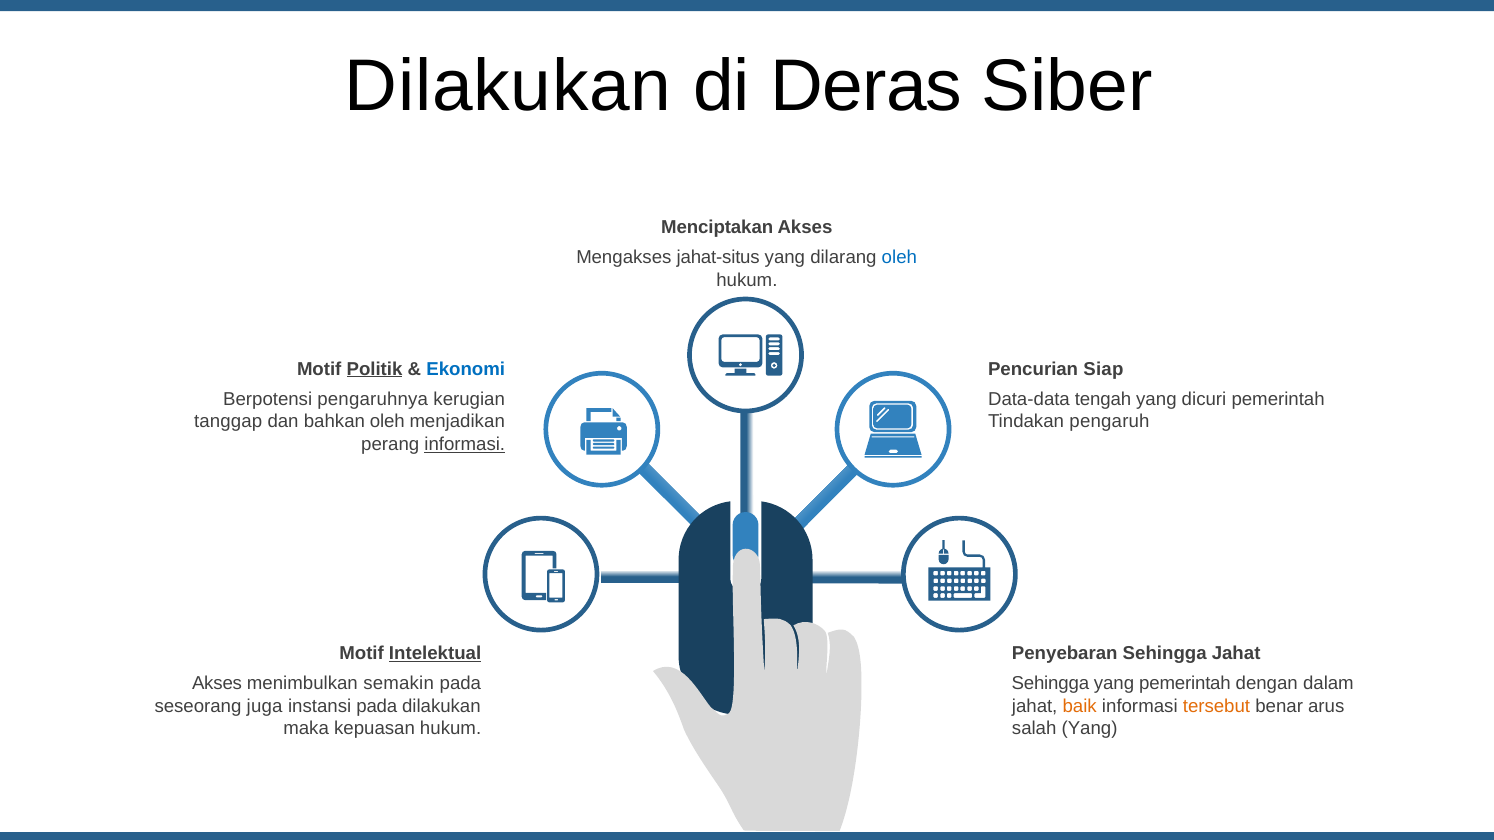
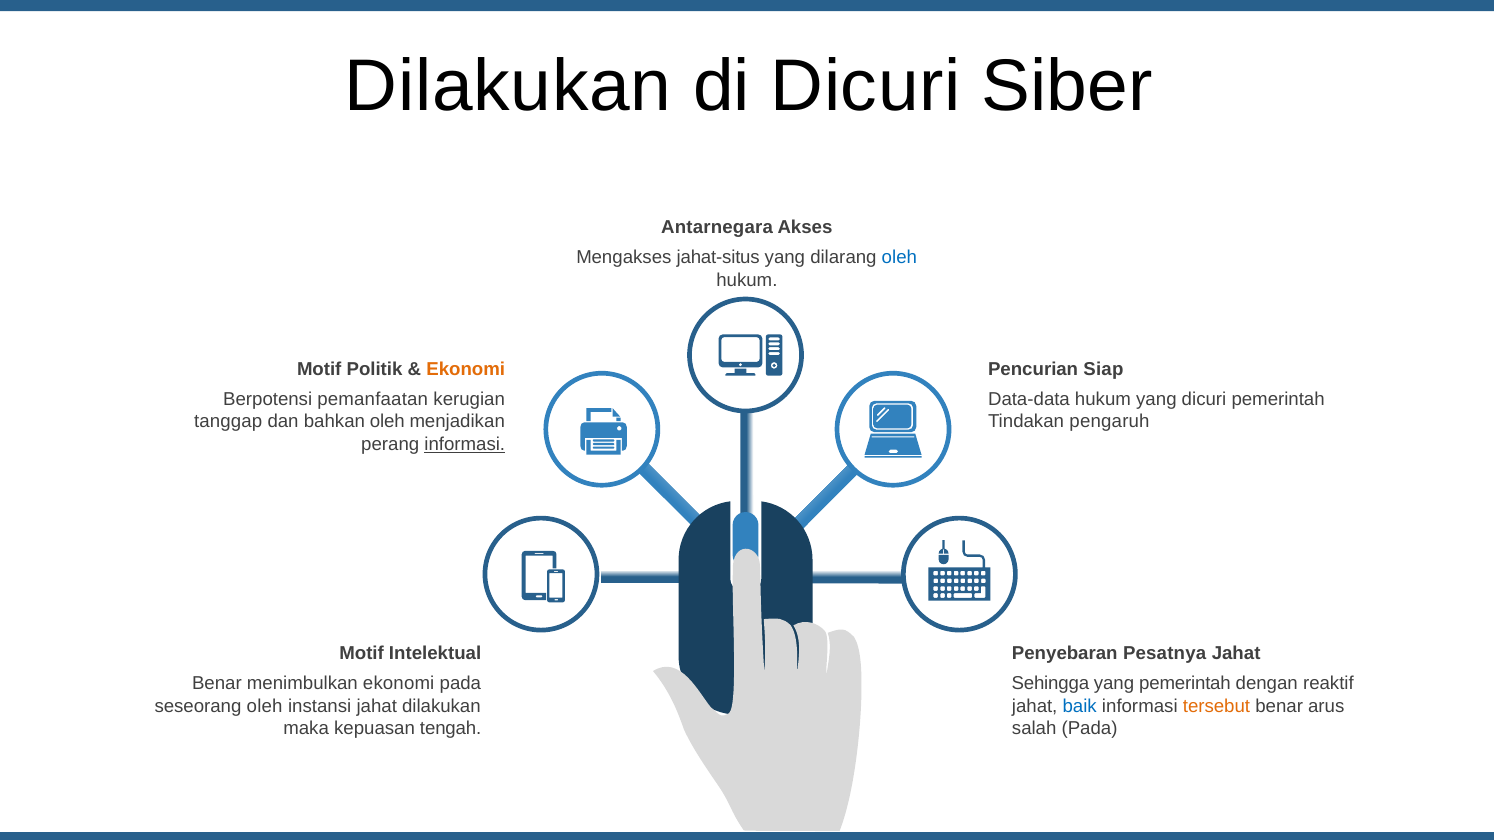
di Deras: Deras -> Dicuri (866, 86)
Menciptakan: Menciptakan -> Antarnegara (717, 227)
Politik underline: present -> none (375, 369)
Ekonomi colour: blue -> orange (466, 369)
pengaruhnya: pengaruhnya -> pemanfaatan (373, 399)
Data-data tengah: tengah -> hukum (1103, 399)
Intelektual underline: present -> none (435, 654)
Penyebaran Sehingga: Sehingga -> Pesatnya (1165, 654)
Akses: Akses -> Benar (217, 684)
menimbulkan semakin: semakin -> ekonomi (399, 684)
dalam: dalam -> reaktif (1328, 684)
seseorang juga: juga -> oleh (265, 707)
instansi pada: pada -> jahat (377, 707)
baik colour: orange -> blue (1080, 707)
kepuasan hukum: hukum -> tengah (451, 729)
salah Yang: Yang -> Pada (1090, 729)
